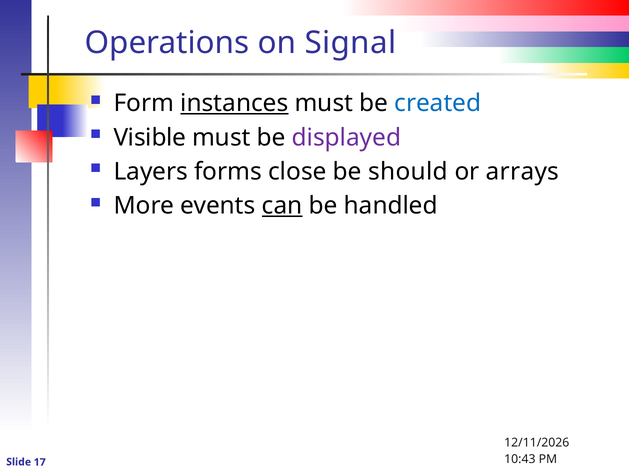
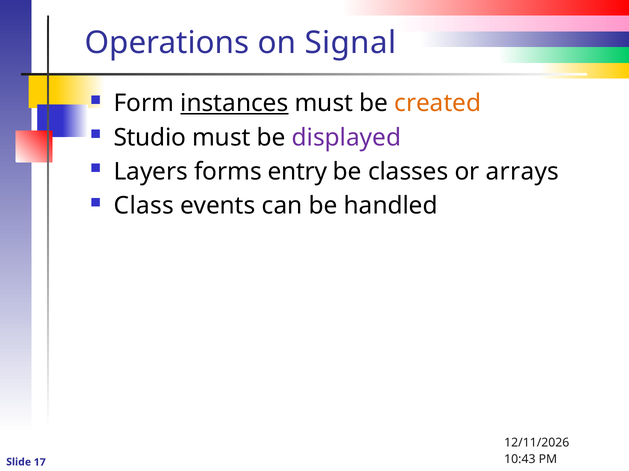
created colour: blue -> orange (438, 103)
Visible: Visible -> Studio (150, 138)
close: close -> entry (298, 172)
should: should -> classes (408, 172)
More: More -> Class (144, 206)
can underline: present -> none (282, 206)
